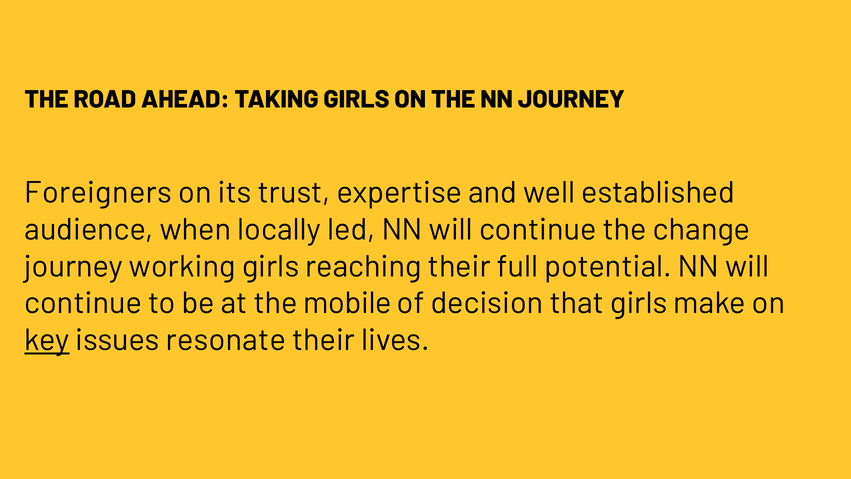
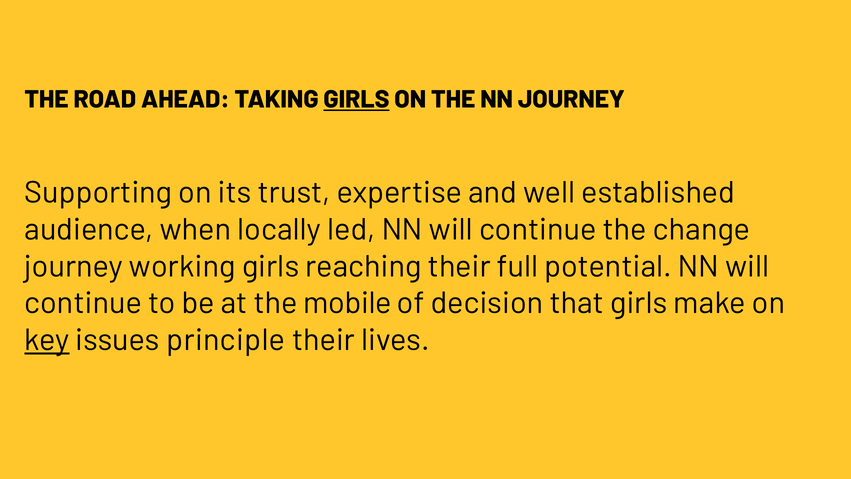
GIRLS underline: none -> present (356, 99)
Foreigners: Foreigners -> Supporting (98, 192)
resonate: resonate -> principle (226, 340)
